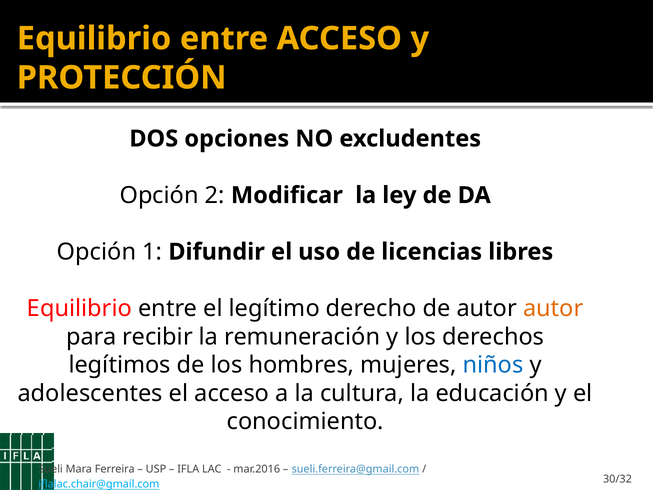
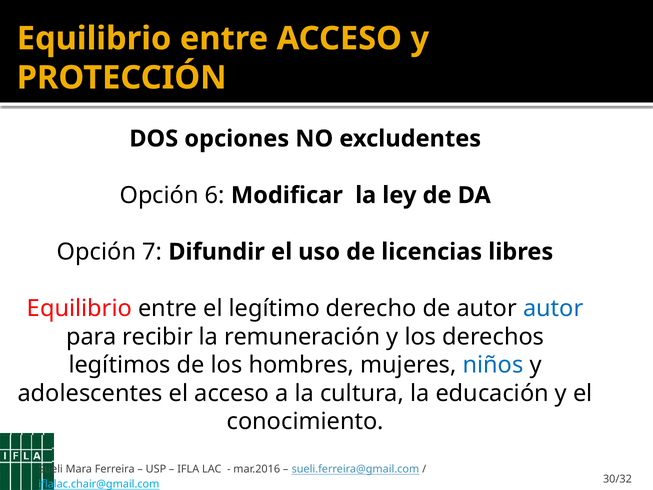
2: 2 -> 6 (215, 195)
1: 1 -> 7 (152, 252)
autor colour: orange -> blue (553, 308)
